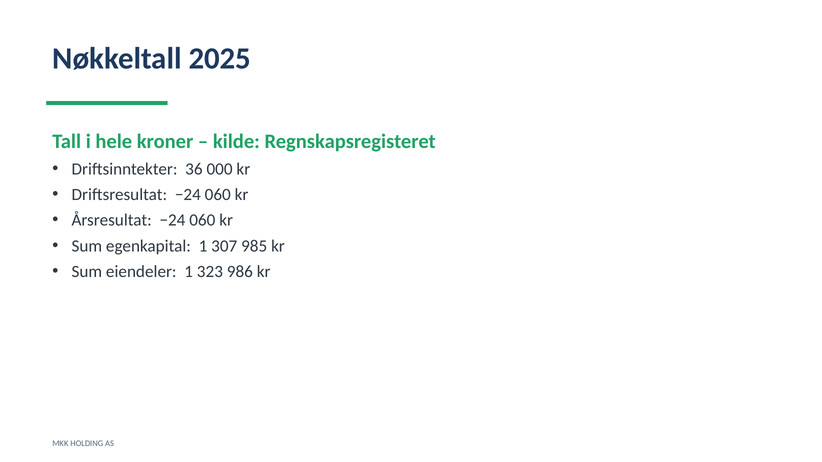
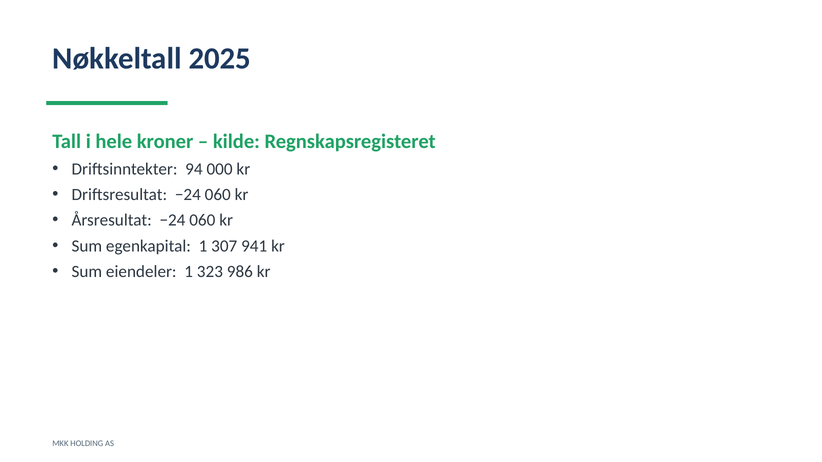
36: 36 -> 94 (194, 169)
985: 985 -> 941 (254, 246)
